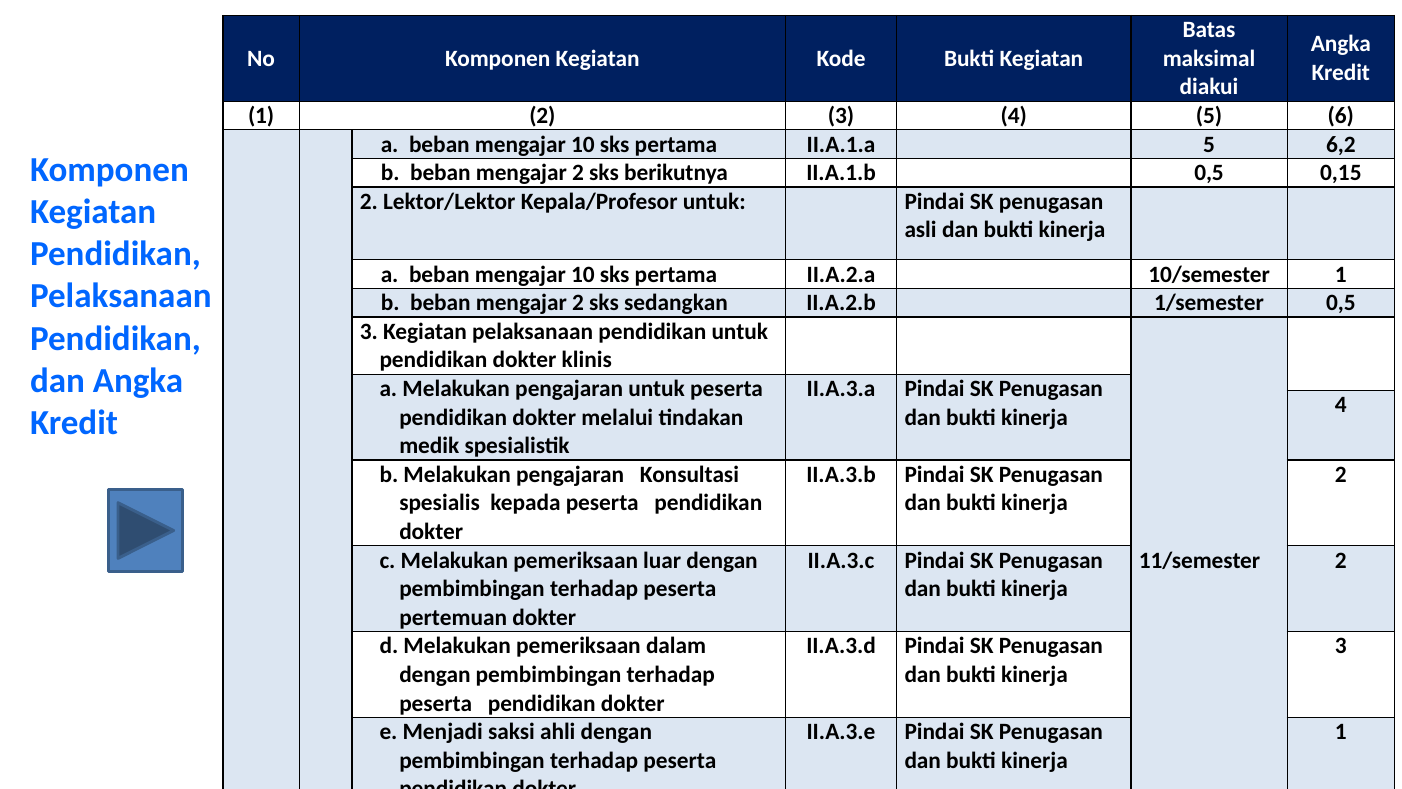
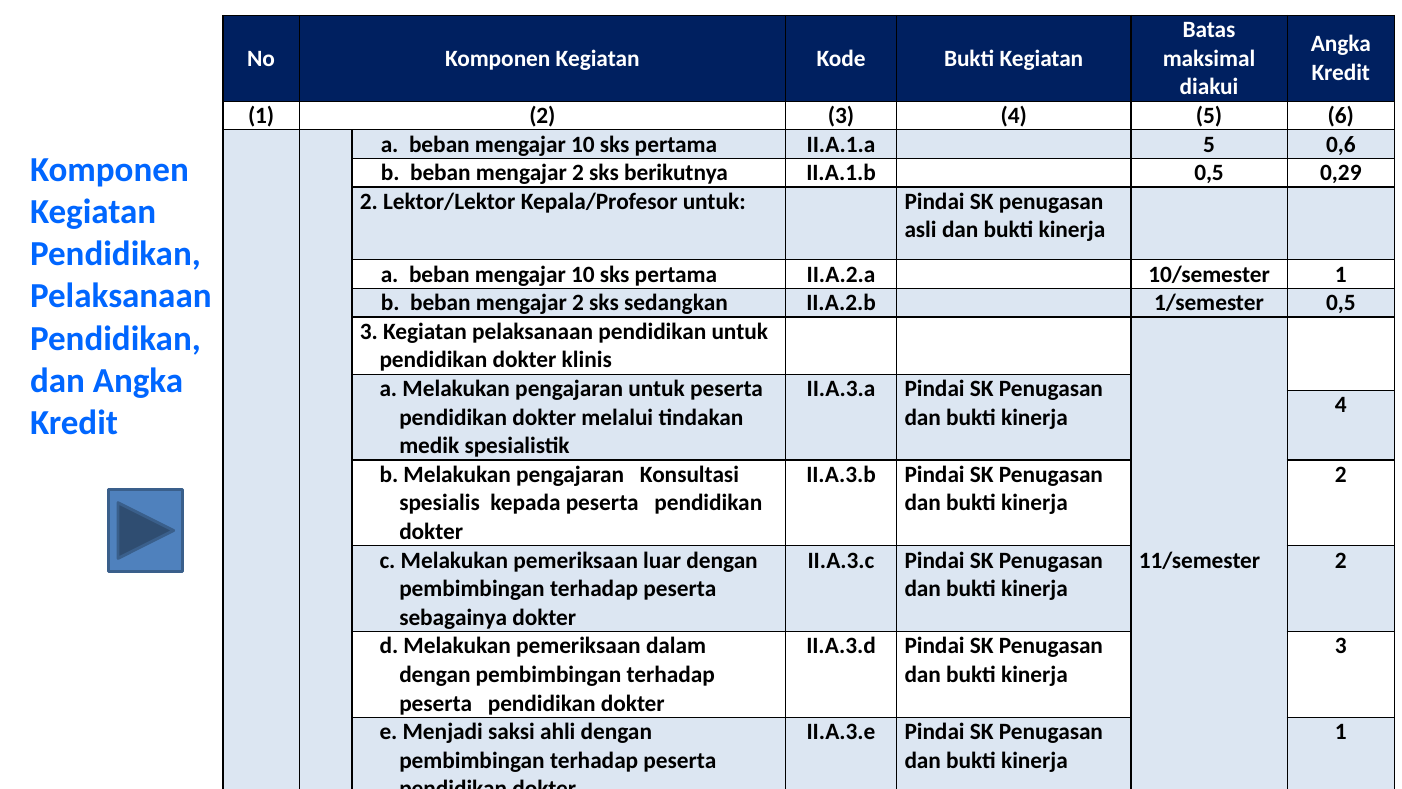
6,2: 6,2 -> 0,6 (1341, 144)
0,15: 0,15 -> 0,29 (1341, 173)
pertemuan: pertemuan -> sebagainya (453, 617)
